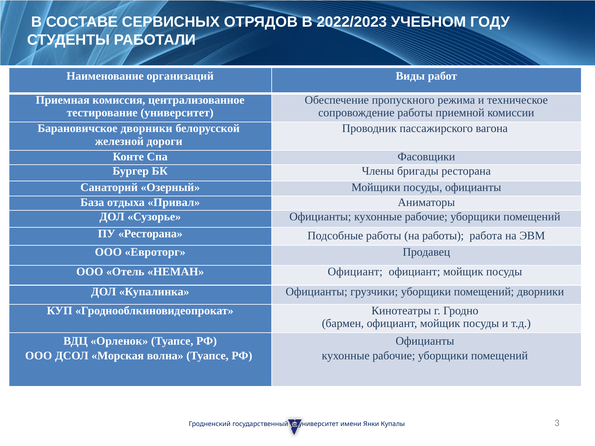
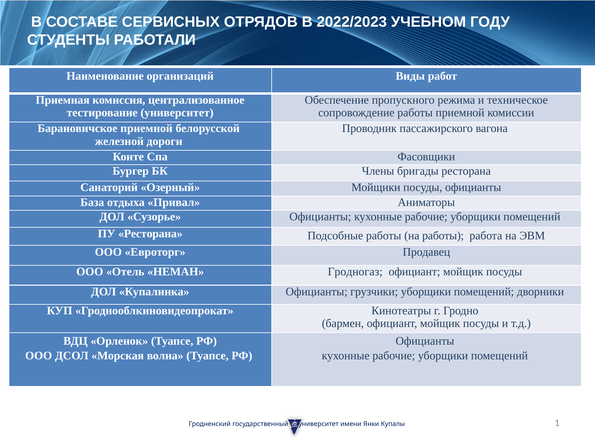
Барановичское дворники: дворники -> приемной (147, 129)
НЕМАН Официант: Официант -> Гродногаз (355, 272)
3: 3 -> 1 (557, 423)
